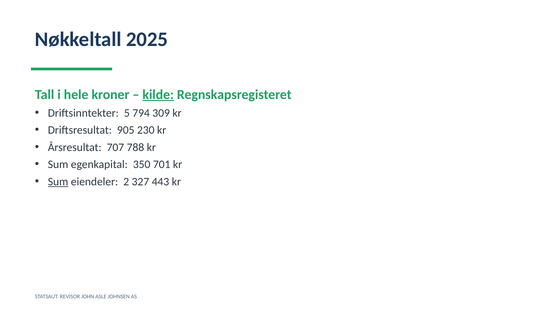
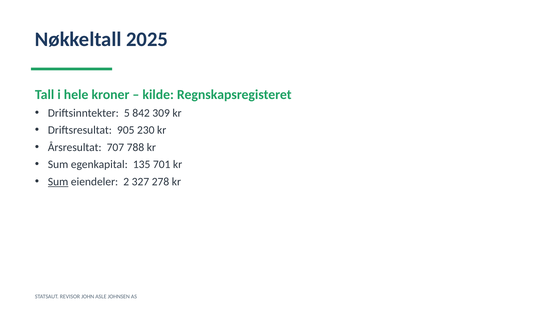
kilde underline: present -> none (158, 95)
794: 794 -> 842 (141, 113)
350: 350 -> 135 (142, 165)
443: 443 -> 278 (160, 182)
